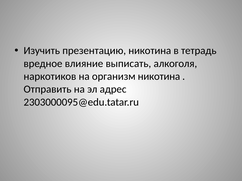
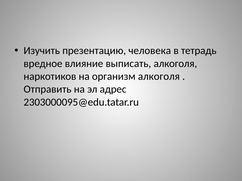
презентацию никотина: никотина -> человека (150, 51)
организм никотина: никотина -> алкоголя (159, 77)
